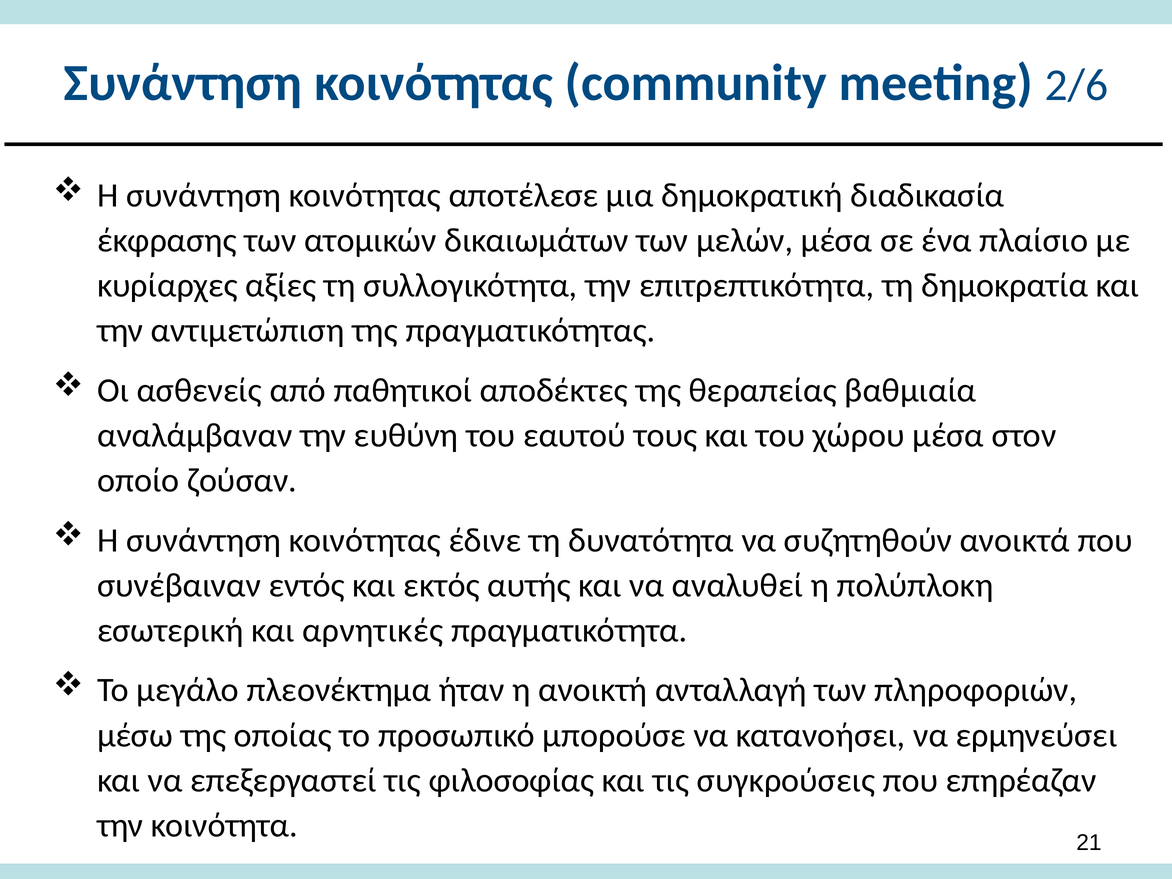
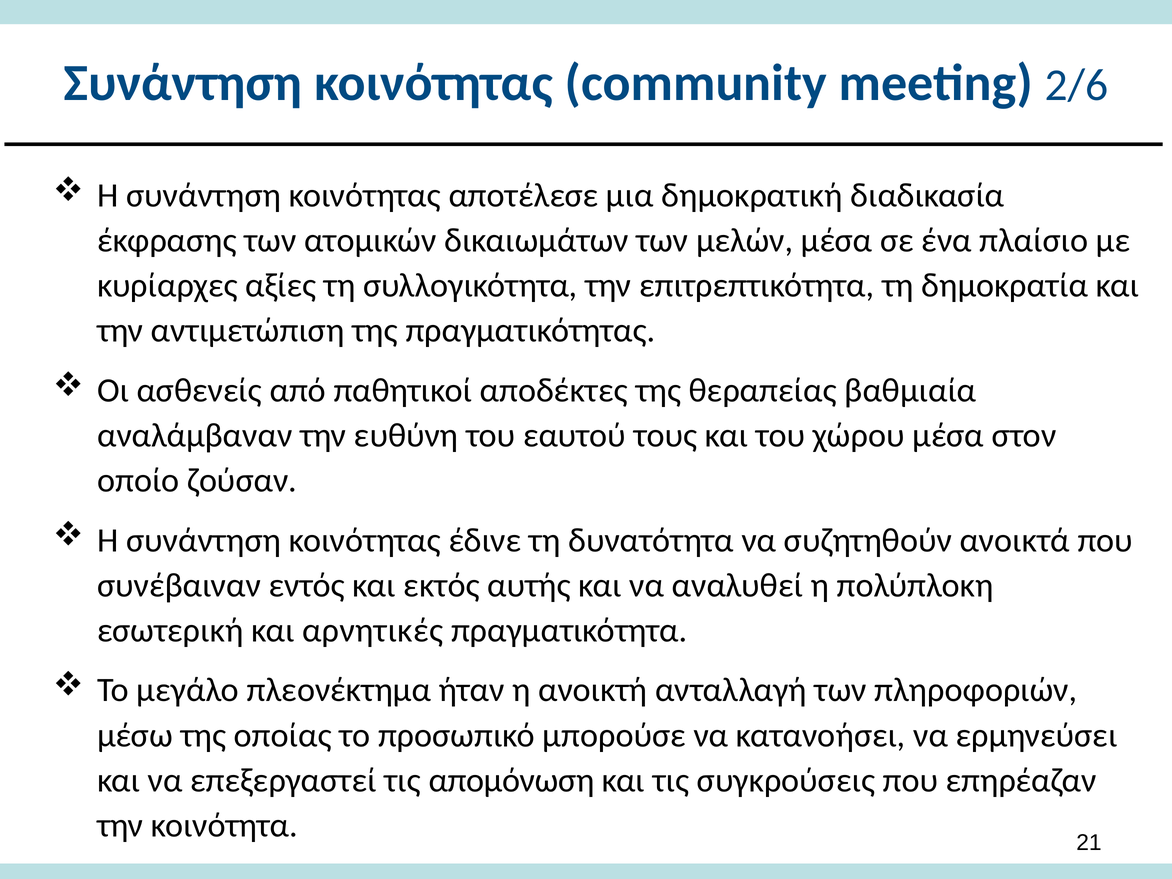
φιλοσοφίας: φιλοσοφίας -> απομόνωση (511, 780)
